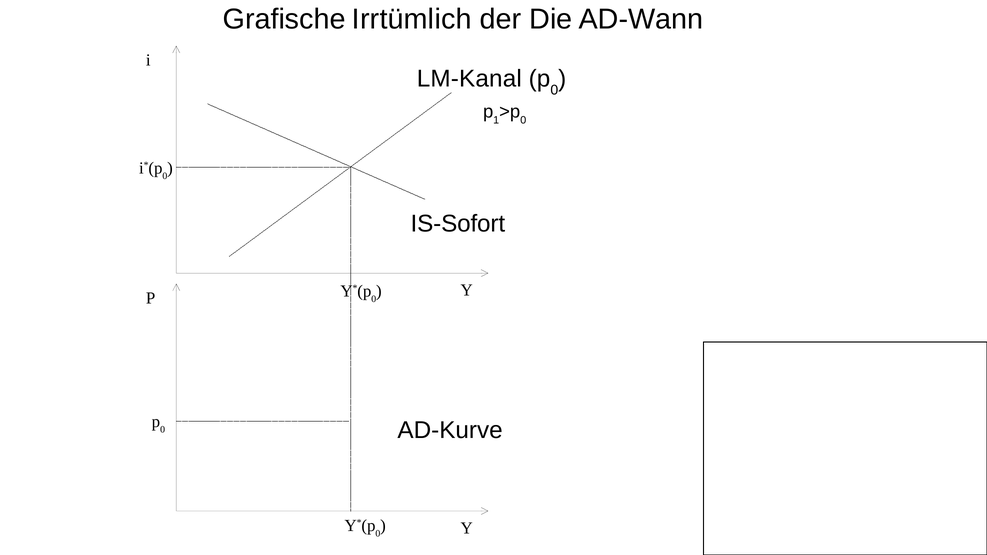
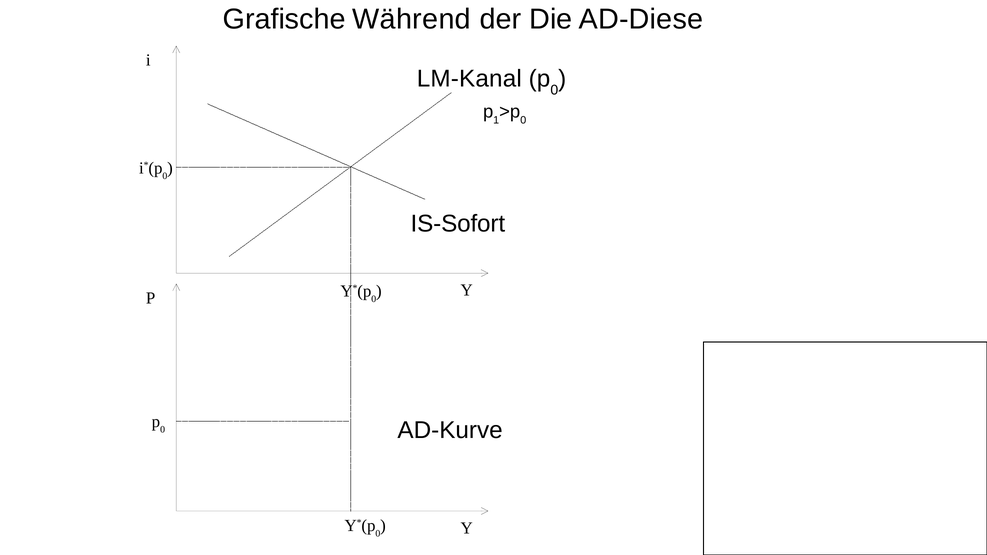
Irrtümlich: Irrtümlich -> Während (412, 19)
AD-Wann: AD-Wann -> AD-Diese (641, 19)
